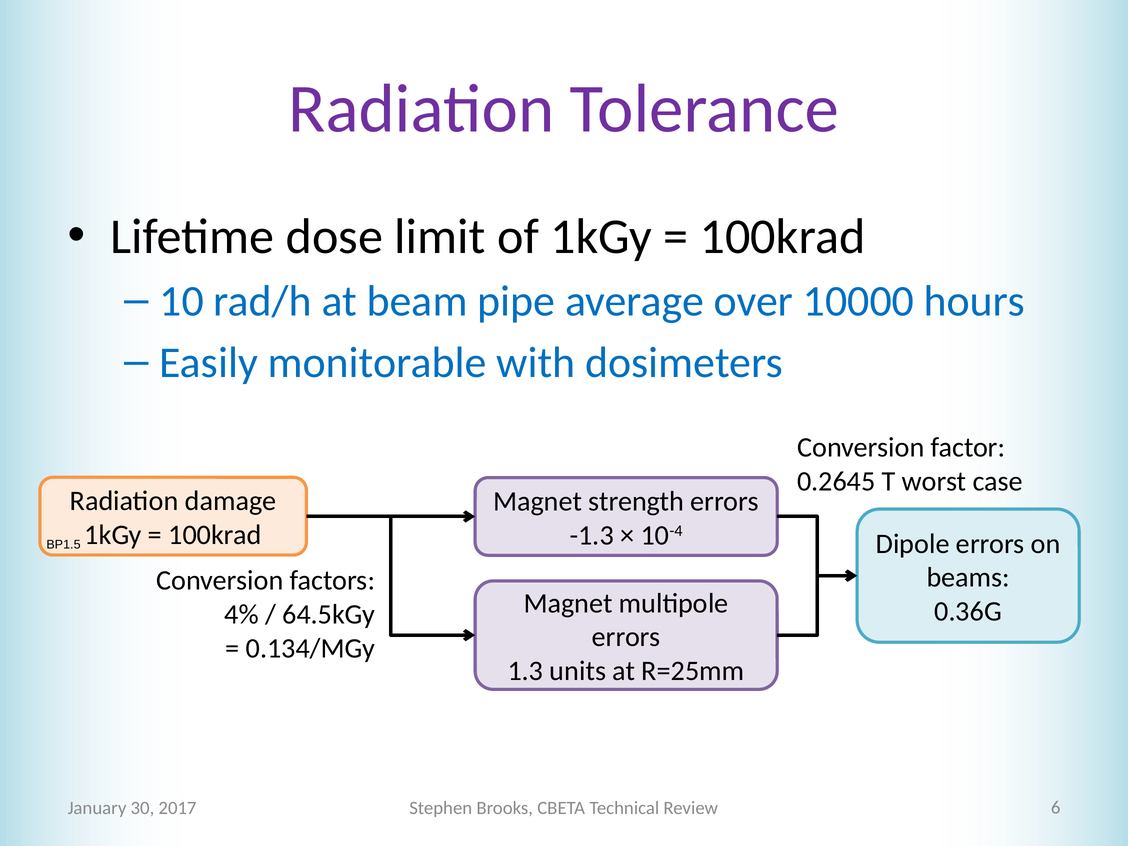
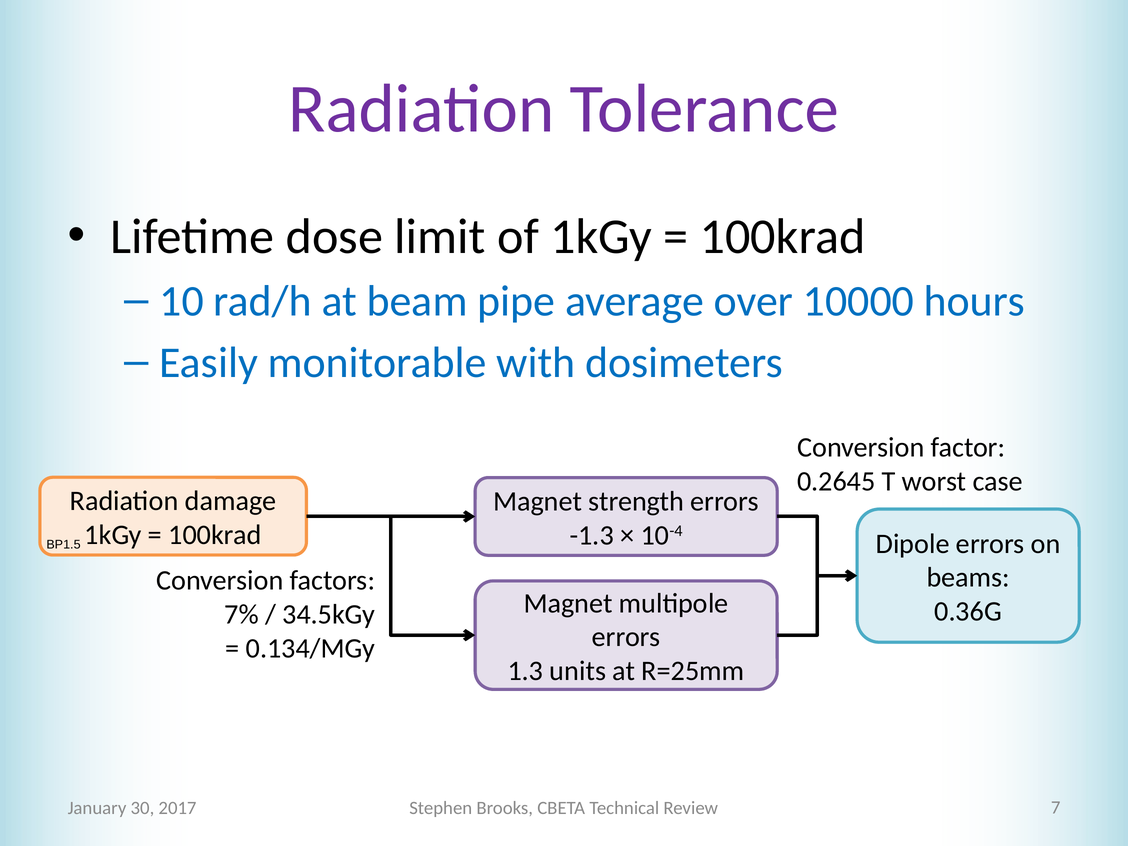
4%: 4% -> 7% (242, 614)
64.5kGy: 64.5kGy -> 34.5kGy (329, 614)
6: 6 -> 7 (1056, 808)
